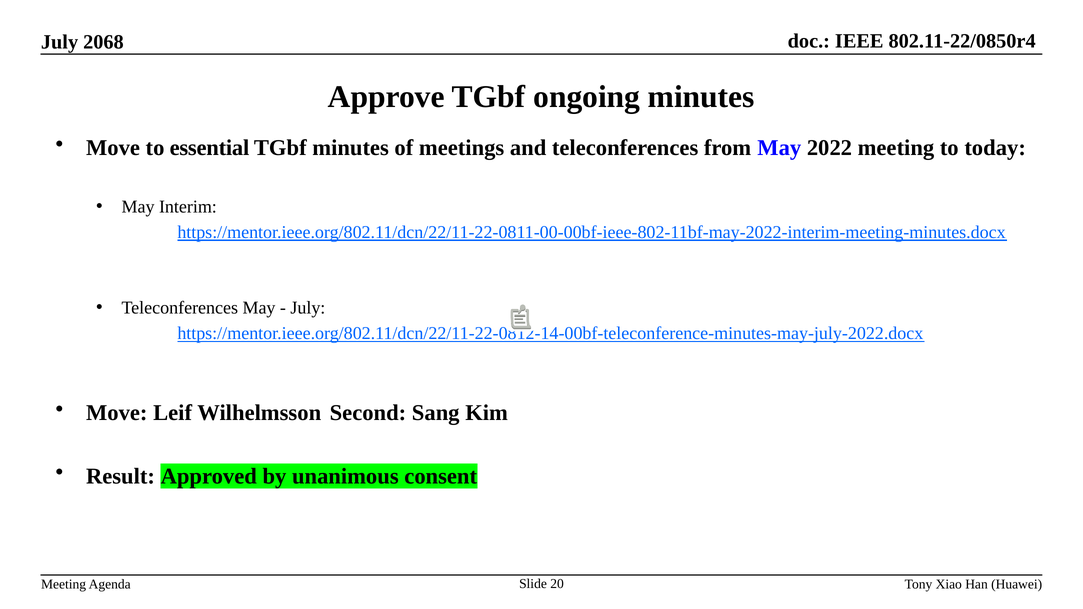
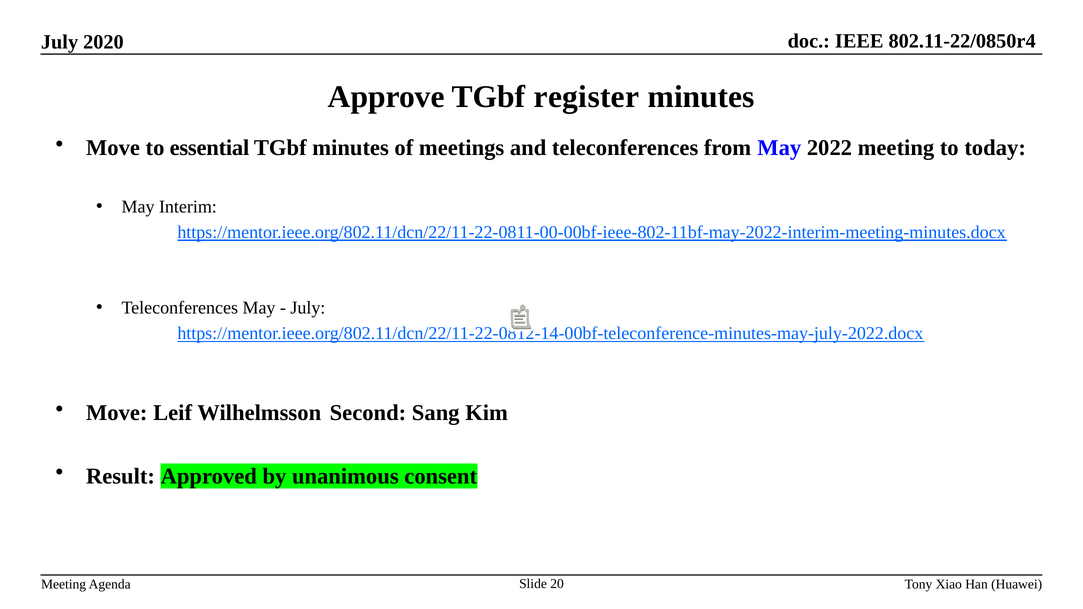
2068: 2068 -> 2020 (103, 42)
ongoing: ongoing -> register (586, 97)
